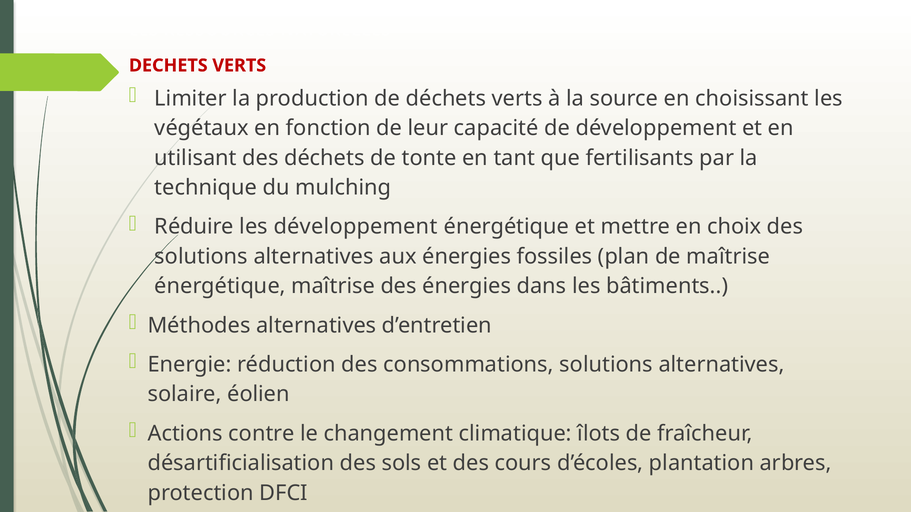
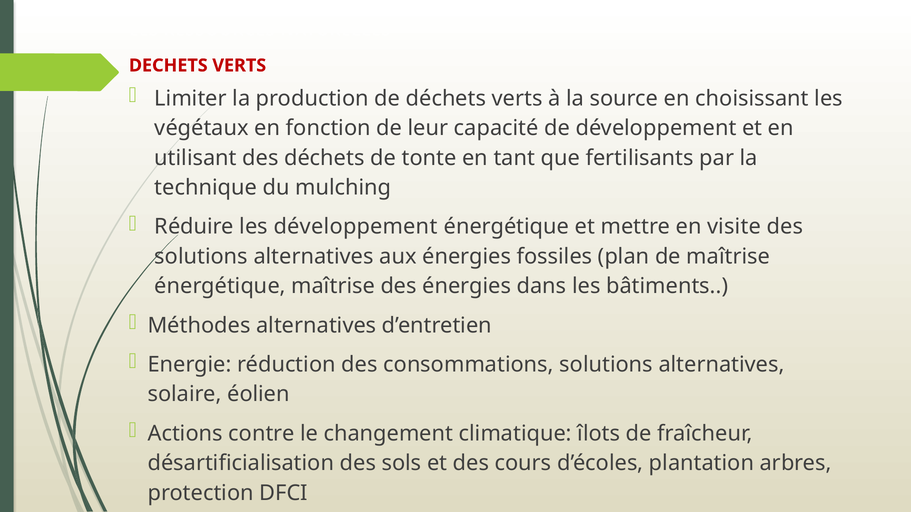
choix: choix -> visite (734, 227)
